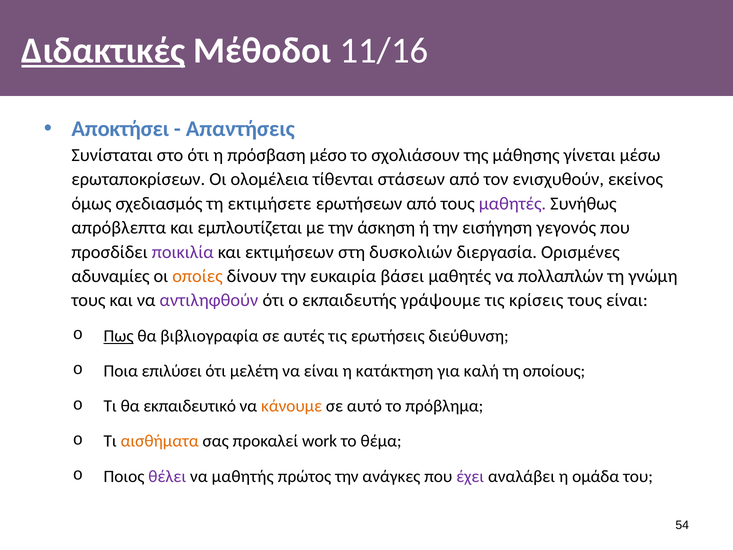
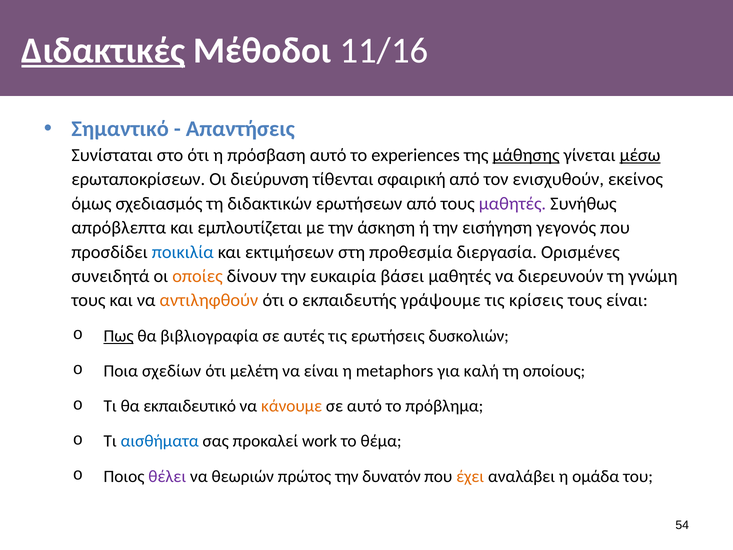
Αποκτήσει: Αποκτήσει -> Σημαντικό (120, 129)
πρόσβαση μέσο: μέσο -> αυτό (328, 155)
σχολιάσουν: σχολιάσουν -> experiences (416, 155)
μάθησης underline: none -> present (526, 155)
μέσω underline: none -> present (640, 155)
ολομέλεια: ολομέλεια -> διεύρυνση (270, 179)
στάσεων: στάσεων -> σφαιρική (412, 179)
εκτιμήσετε: εκτιμήσετε -> διδακτικών (270, 204)
ποικιλία colour: purple -> blue (183, 252)
δυσκολιών: δυσκολιών -> προθεσμία (411, 252)
αδυναμίες: αδυναμίες -> συνειδητά (110, 276)
πολλαπλών: πολλαπλών -> διερευνούν (561, 276)
αντιληφθούν colour: purple -> orange (209, 300)
διεύθυνση: διεύθυνση -> δυσκολιών (469, 336)
επιλύσει: επιλύσει -> σχεδίων (172, 371)
κατάκτηση: κατάκτηση -> metaphors (395, 371)
αισθήματα colour: orange -> blue (160, 441)
μαθητής: μαθητής -> θεωριών (243, 476)
ανάγκες: ανάγκες -> δυνατόν (391, 476)
έχει colour: purple -> orange (470, 476)
